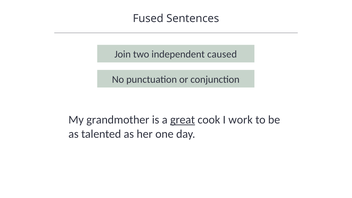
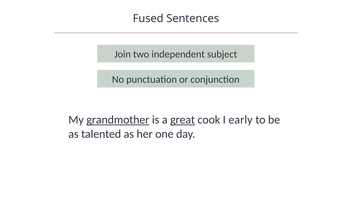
caused: caused -> subject (222, 54)
grandmother underline: none -> present (118, 120)
work: work -> early (241, 120)
